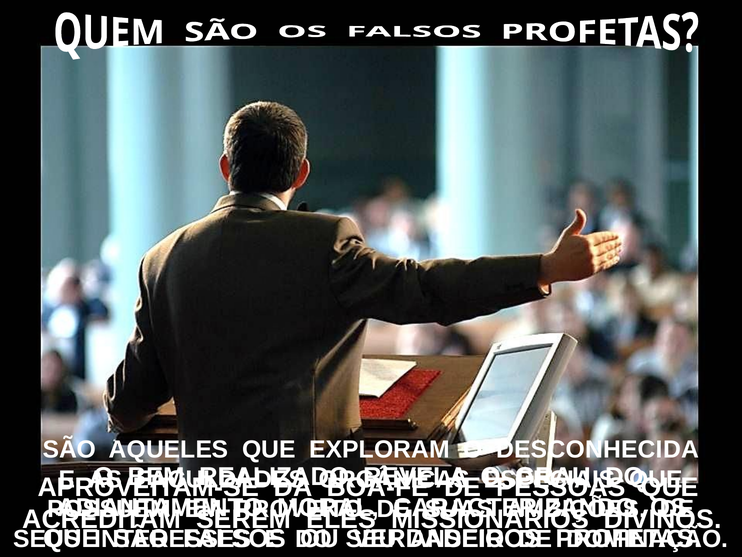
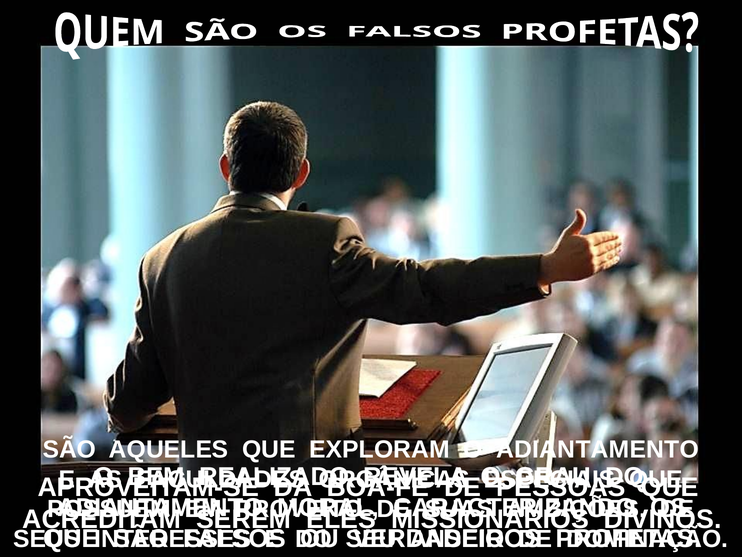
O DESCONHECIDA: DESCONHECIDA -> ADIANTAMENTO (598, 449)
